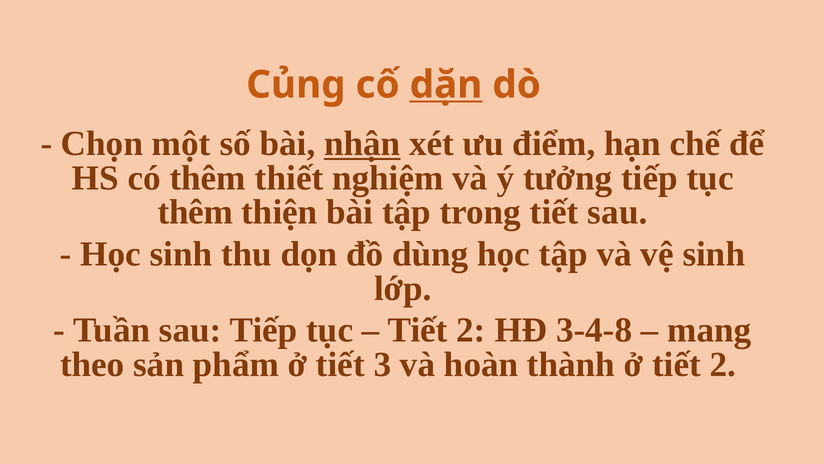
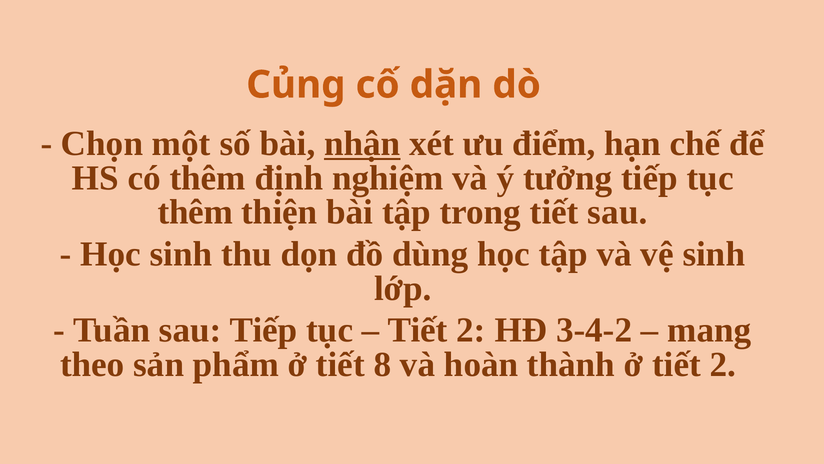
dặn underline: present -> none (446, 85)
thiết: thiết -> định (289, 178)
3-4-8: 3-4-8 -> 3-4-2 (594, 330)
3: 3 -> 8 (382, 364)
